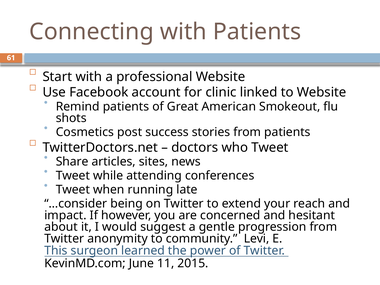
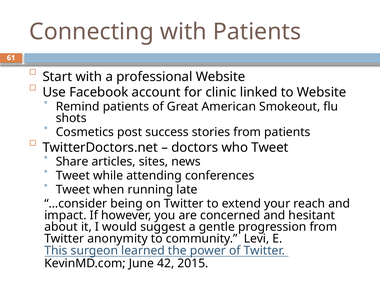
11: 11 -> 42 (166, 263)
